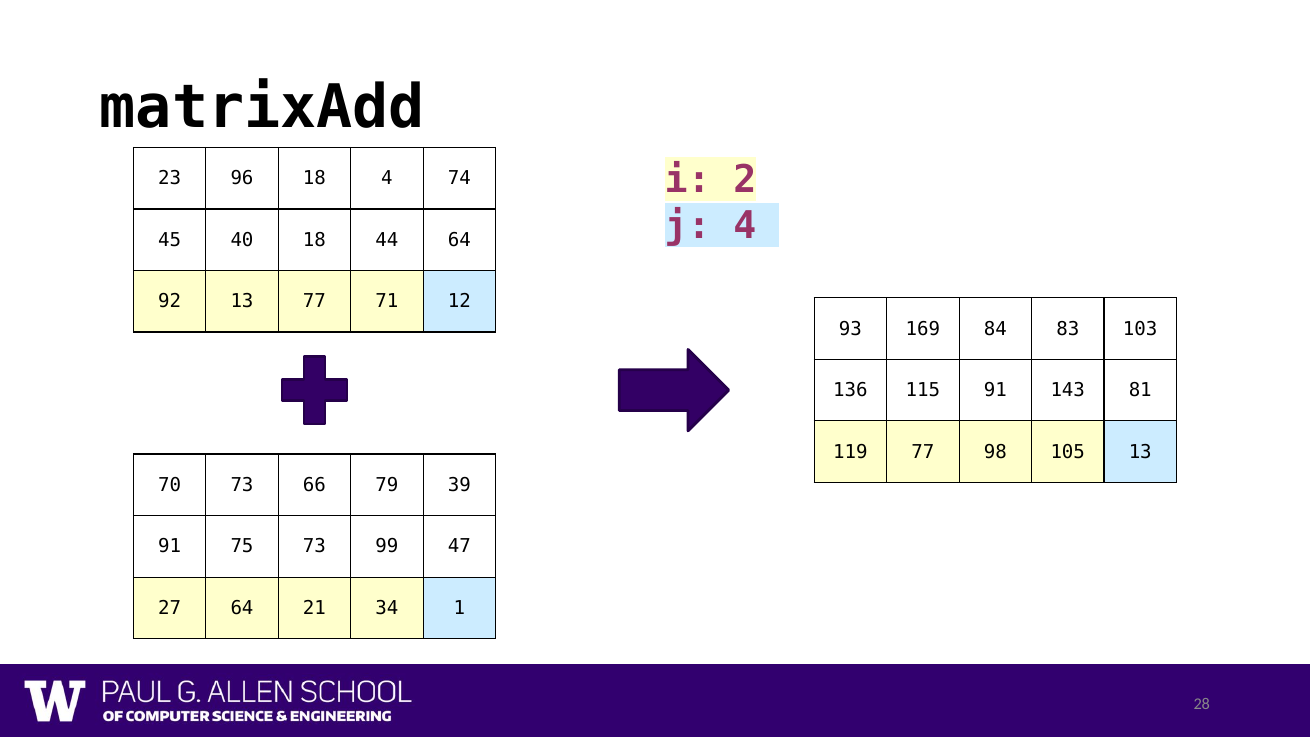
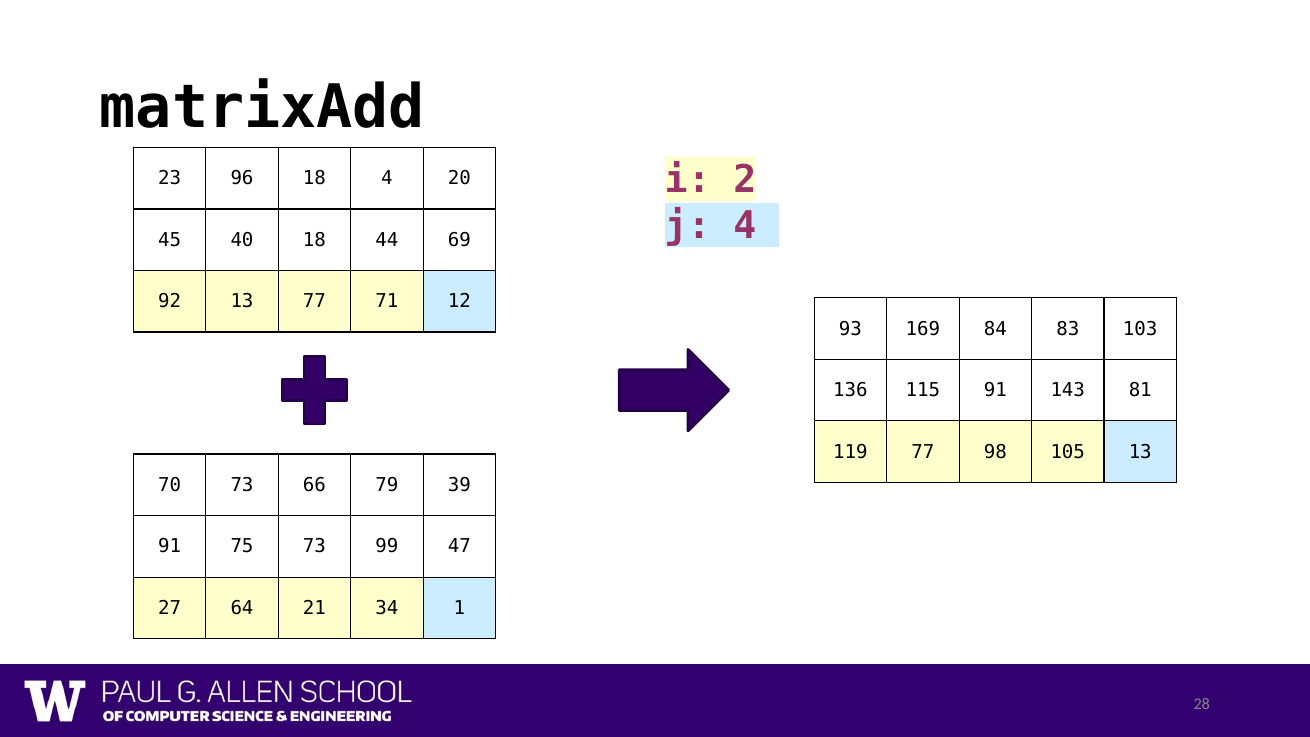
74: 74 -> 20 (459, 178)
44 64: 64 -> 69 (459, 240)
